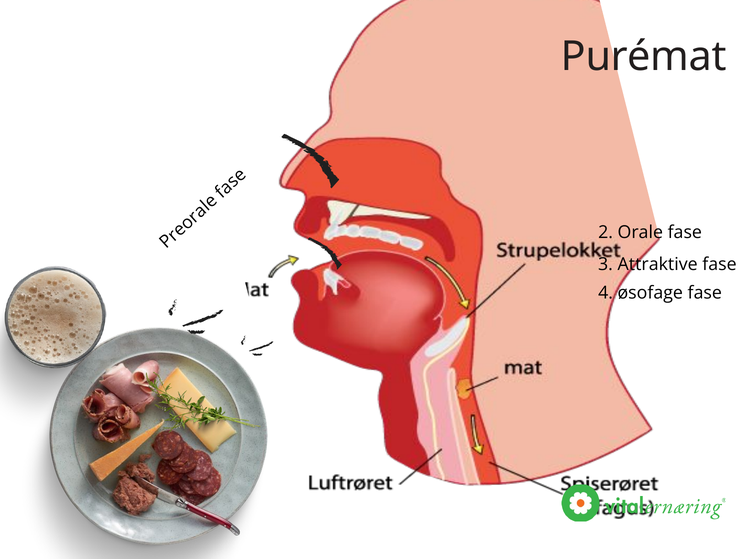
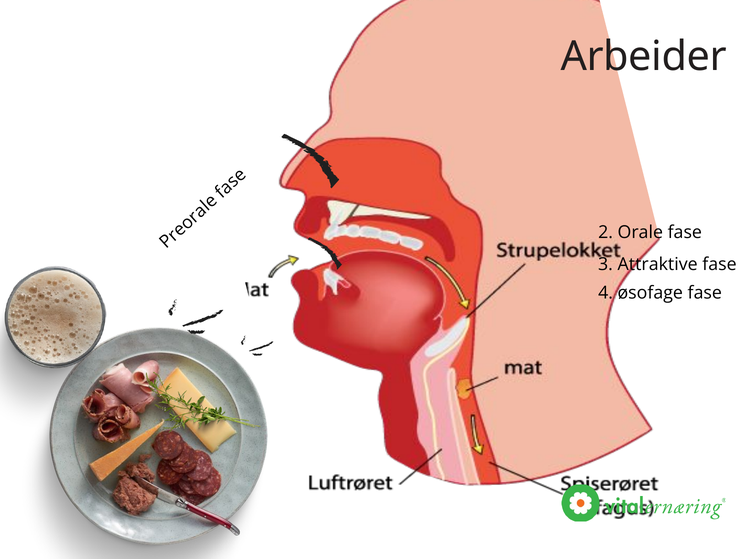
Purémat: Purémat -> Arbeider (644, 57)
